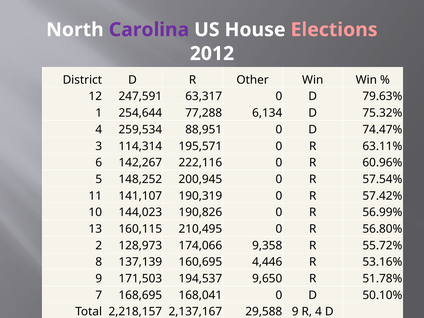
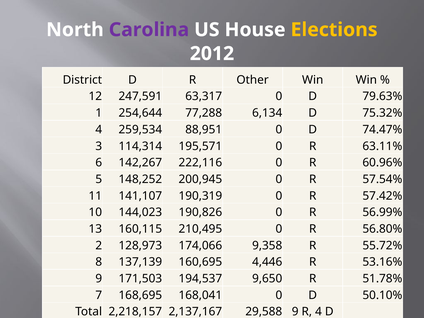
Elections colour: pink -> yellow (334, 30)
